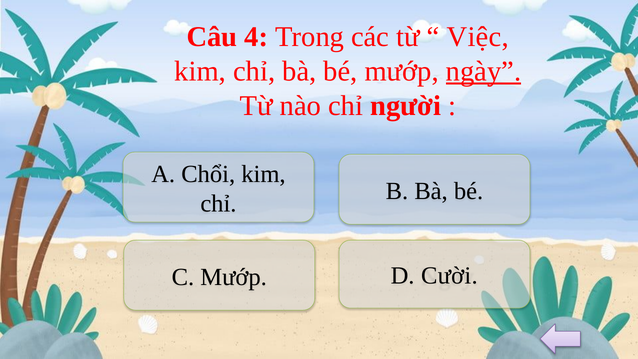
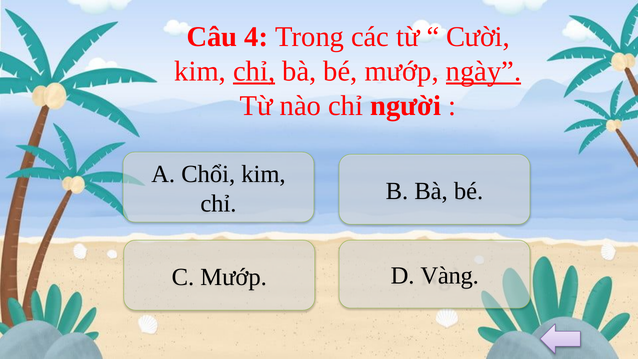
Việc: Việc -> Cười (478, 37)
chỉ underline: none -> present (254, 71)
Cười: Cười -> Vàng (450, 276)
